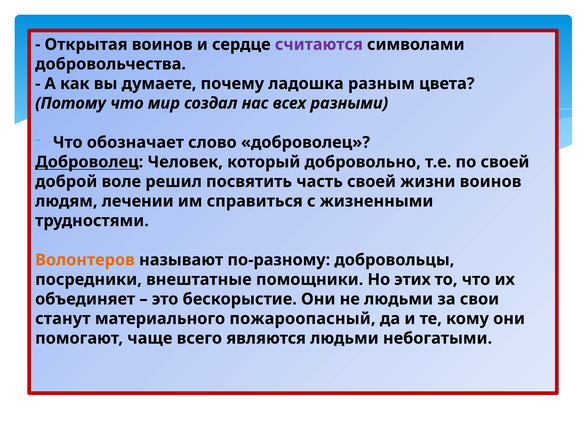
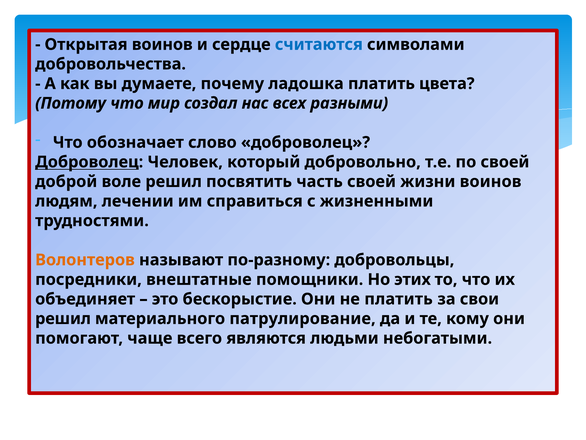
считаются colour: purple -> blue (319, 44)
ладошка разным: разным -> платить (381, 84)
не людьми: людьми -> платить (399, 299)
станут: станут -> решил (63, 318)
пожароопасный: пожароопасный -> патрулирование (303, 318)
